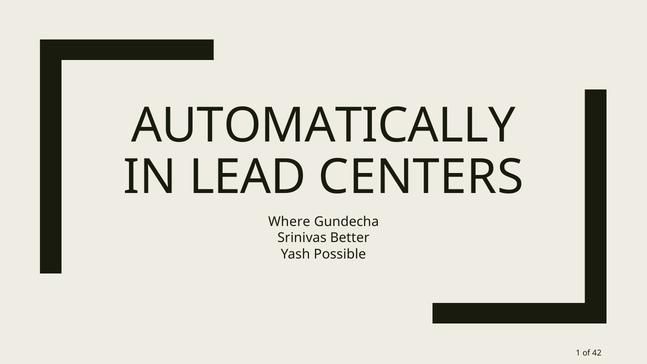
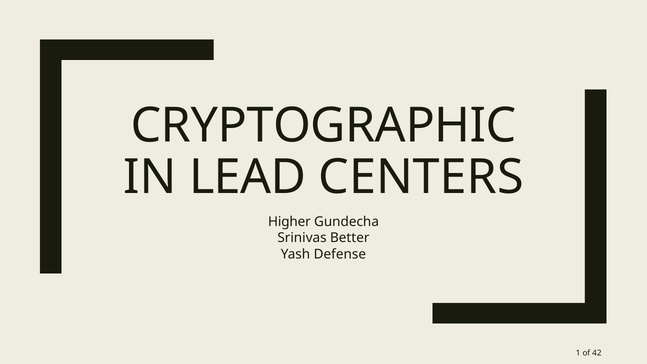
AUTOMATICALLY: AUTOMATICALLY -> CRYPTOGRAPHIC (324, 126)
Where: Where -> Higher (289, 222)
Possible: Possible -> Defense (340, 254)
